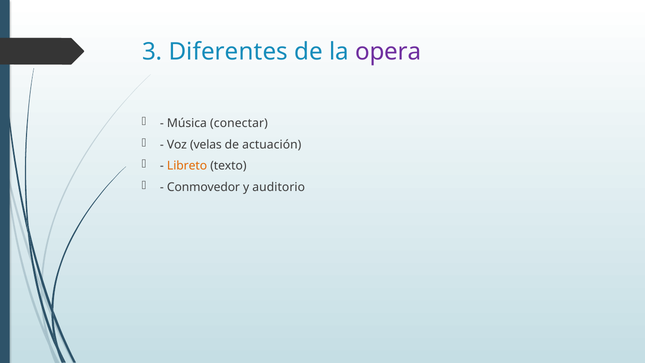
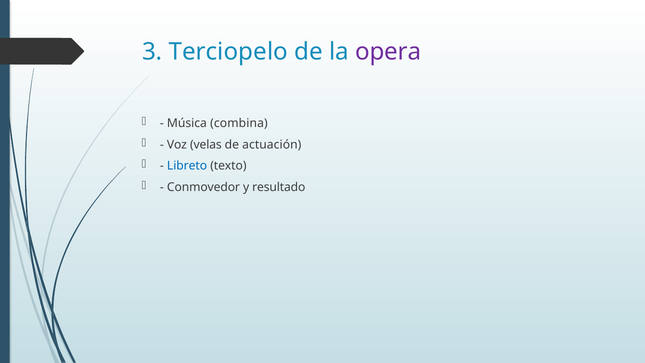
Diferentes: Diferentes -> Terciopelo (228, 52)
conectar: conectar -> combina (239, 123)
Libreto colour: orange -> blue (187, 166)
auditorio: auditorio -> resultado (279, 187)
